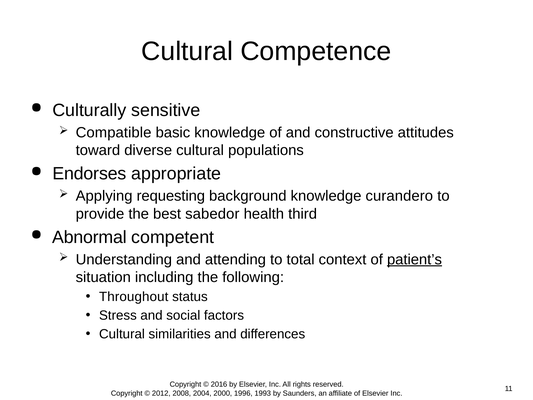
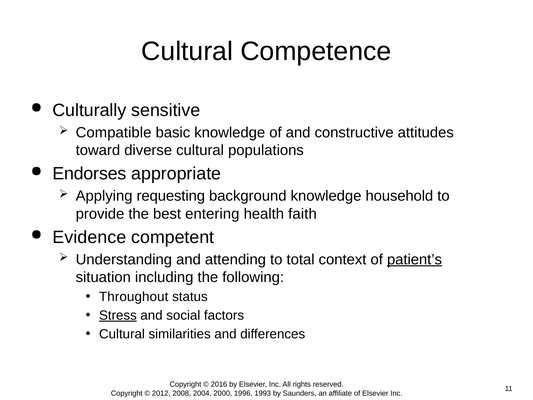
curandero: curandero -> household (399, 196)
sabedor: sabedor -> entering (212, 214)
third: third -> faith (303, 214)
Abnormal: Abnormal -> Evidence (89, 237)
Stress underline: none -> present (118, 315)
